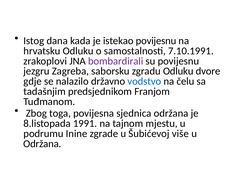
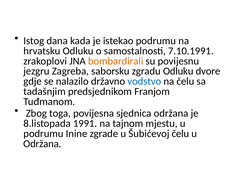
istekao povijesnu: povijesnu -> podrumu (156, 41)
bombardirali colour: purple -> orange (116, 61)
Šubićevoj više: više -> čelu (180, 134)
